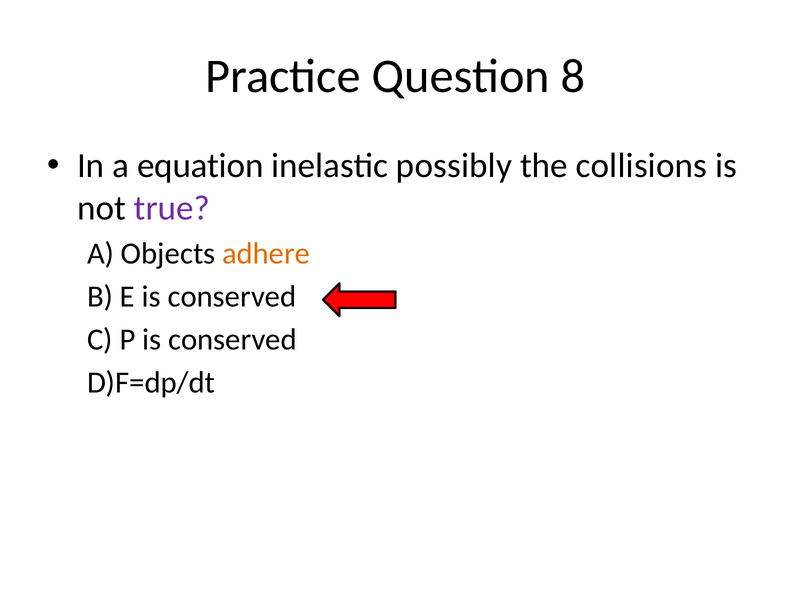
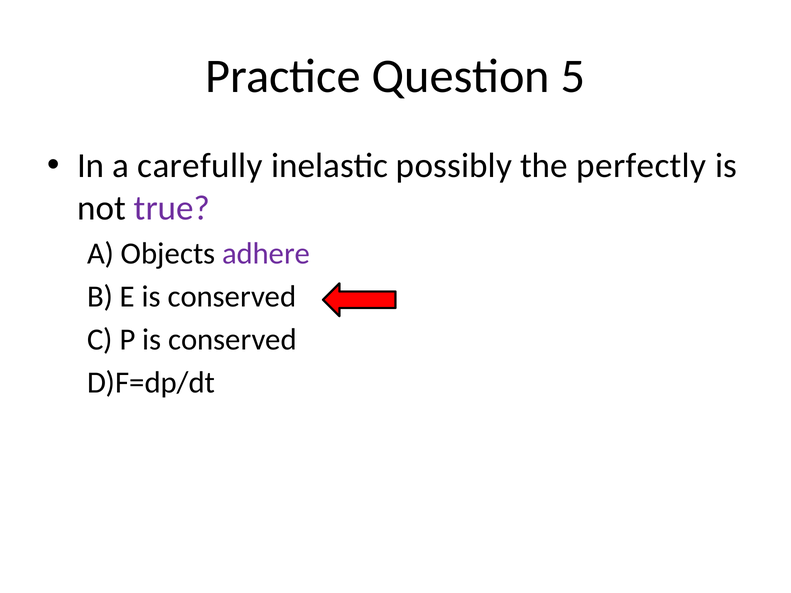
8: 8 -> 5 (573, 77)
equation: equation -> carefully (200, 166)
collisions: collisions -> perfectly (641, 166)
adhere colour: orange -> purple (266, 254)
